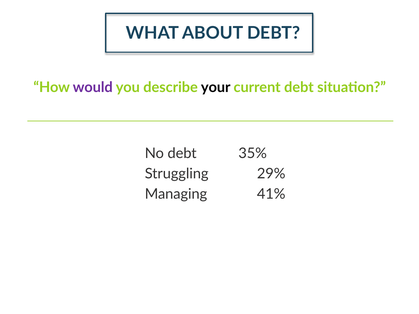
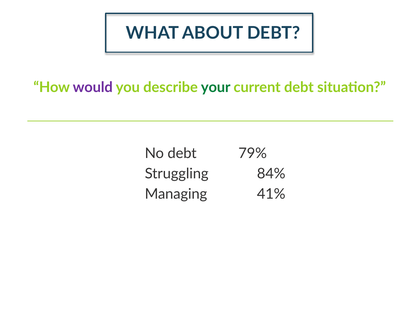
your colour: black -> green (216, 87)
35%: 35% -> 79% (253, 154)
29%: 29% -> 84% (271, 174)
